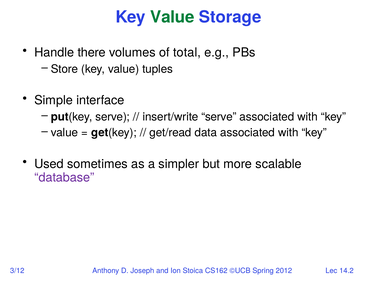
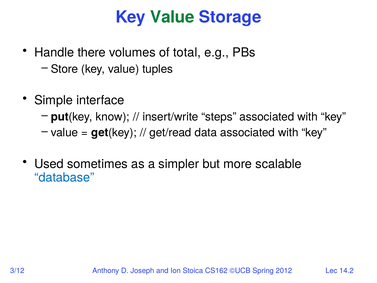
put(key serve: serve -> know (113, 117)
insert/write serve: serve -> steps (219, 117)
database colour: purple -> blue (64, 177)
